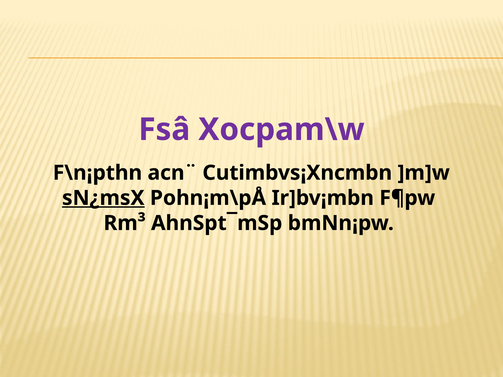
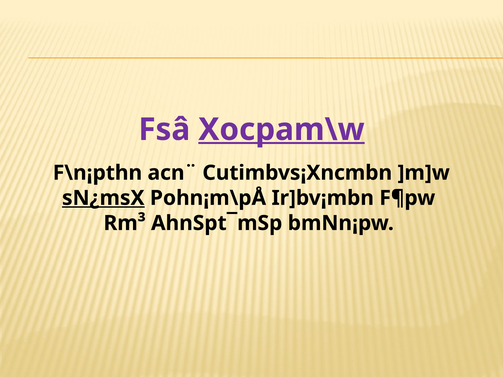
Xocpam\w underline: none -> present (281, 130)
